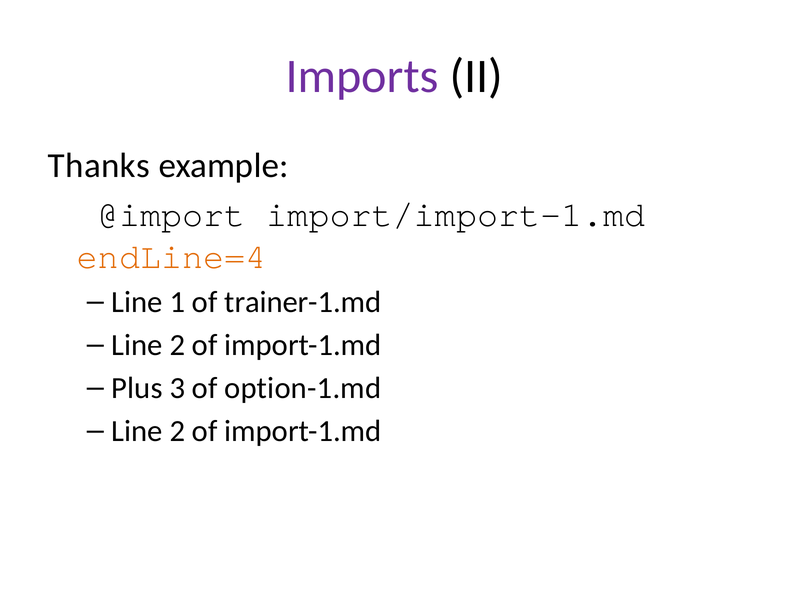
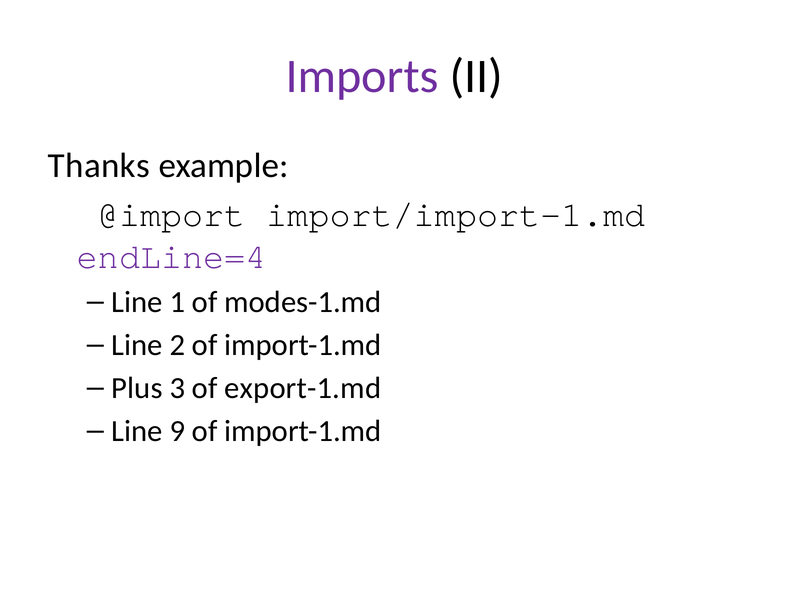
endLine=4 colour: orange -> purple (172, 257)
trainer-1.md: trainer-1.md -> modes-1.md (303, 302)
option-1.md: option-1.md -> export-1.md (303, 388)
2: 2 -> 9 (177, 431)
